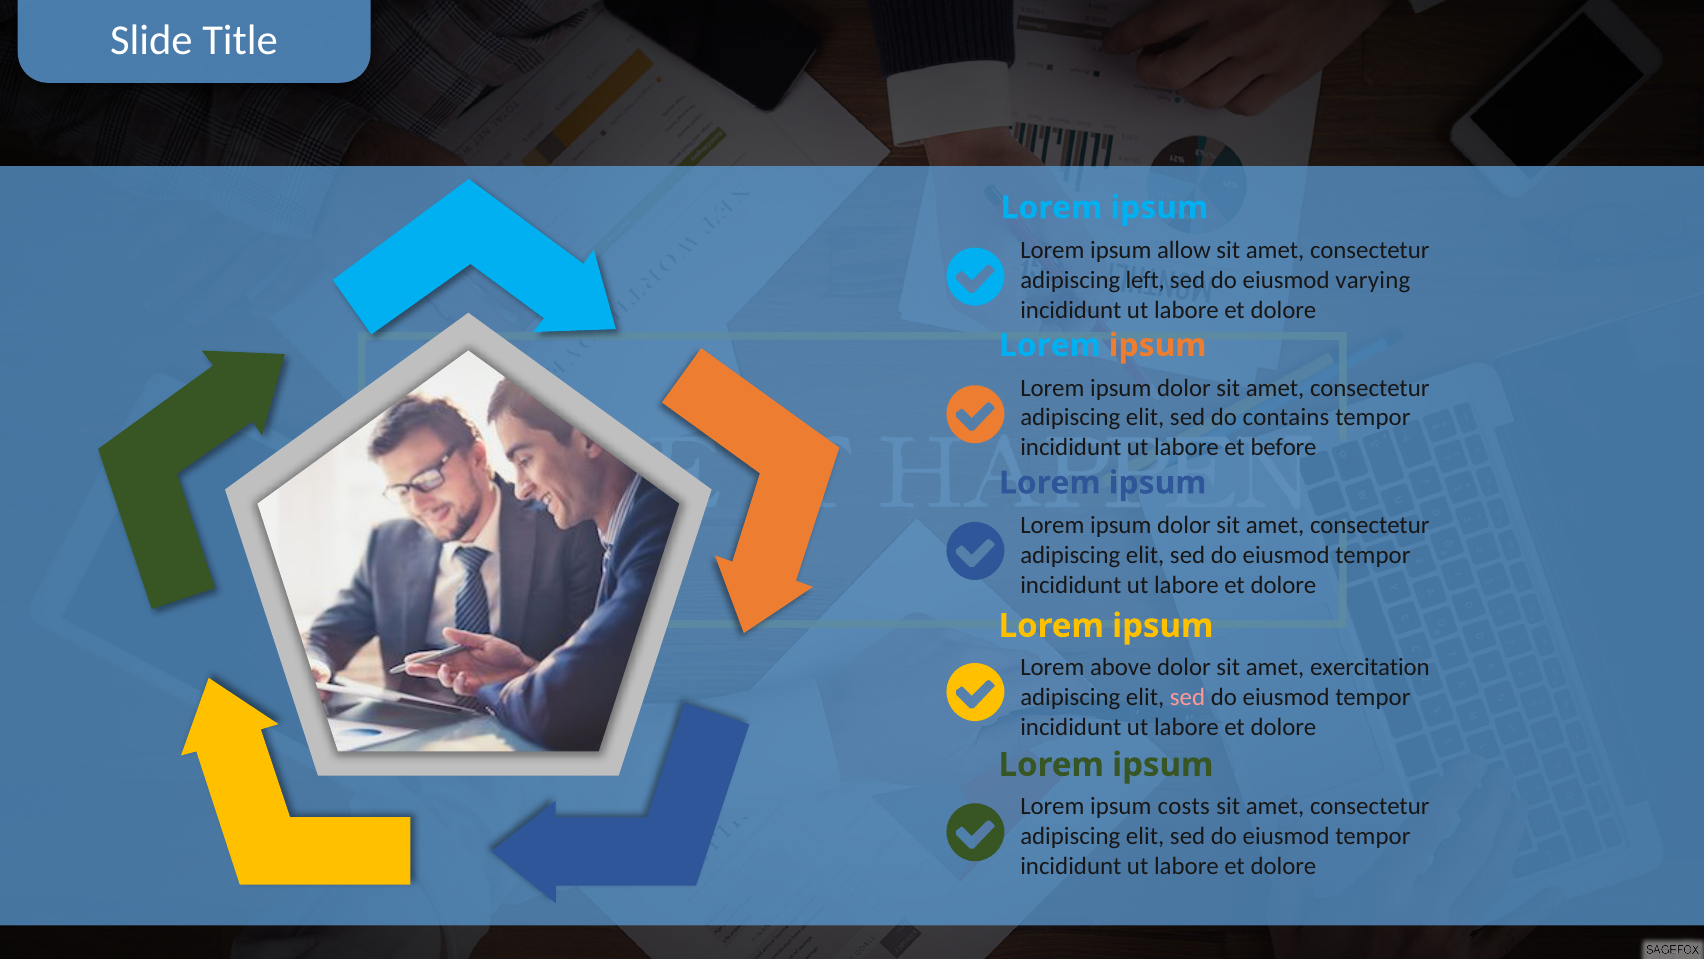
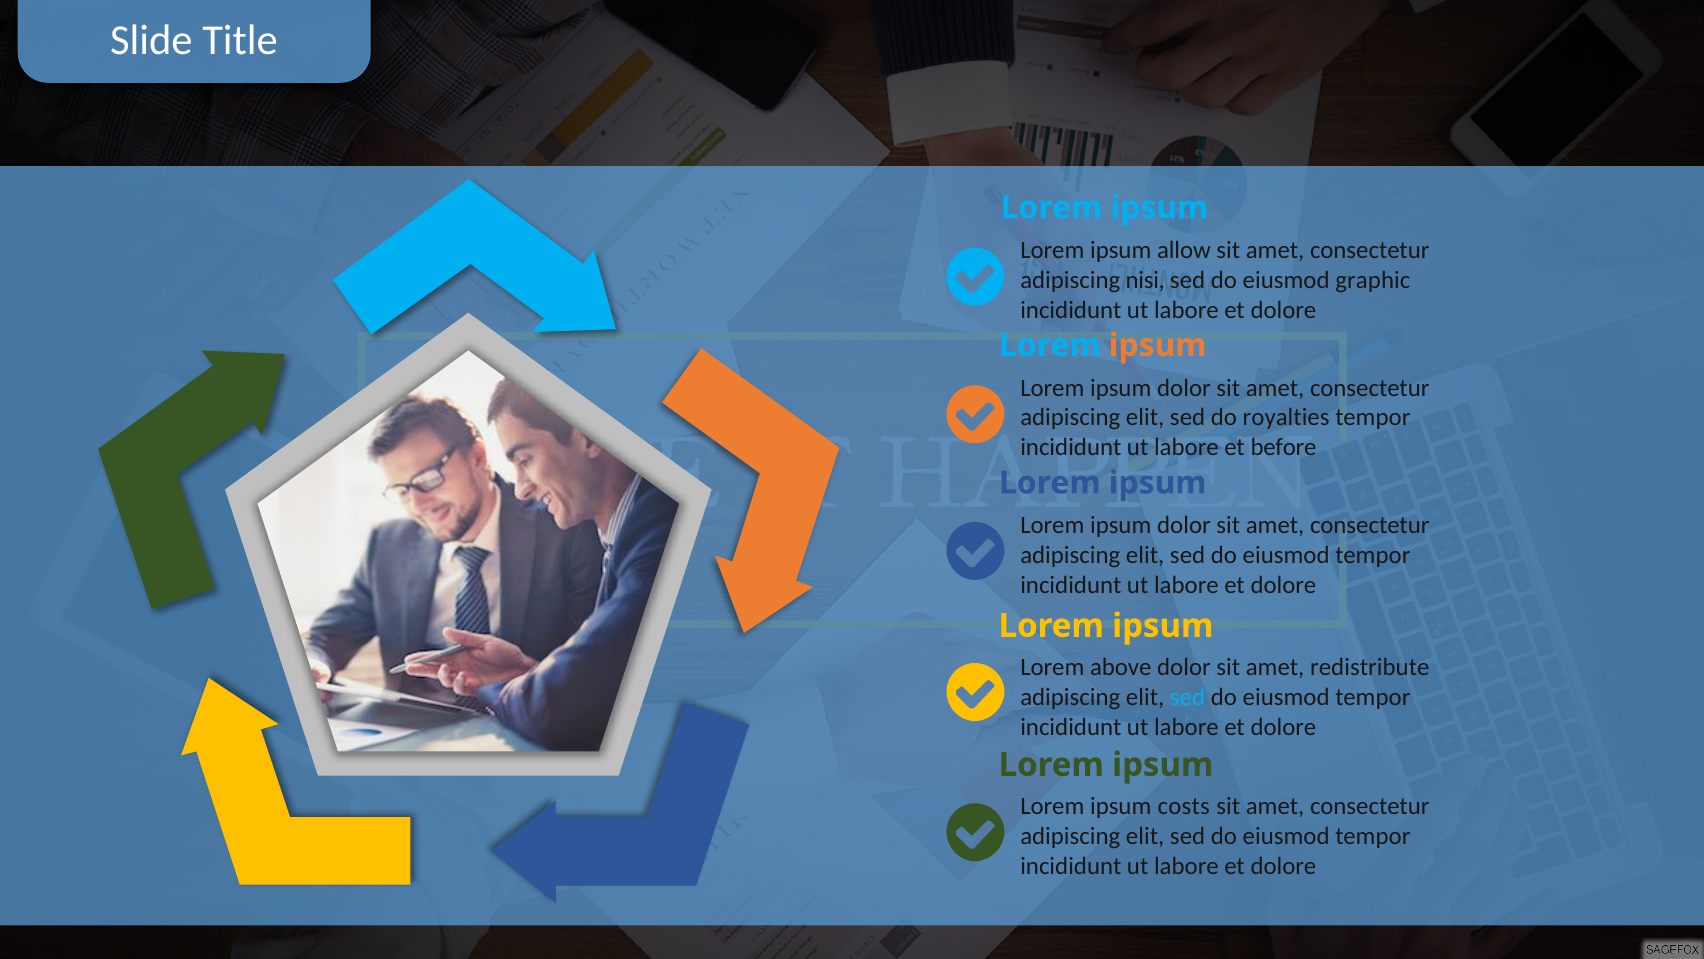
left: left -> nisi (1145, 280)
varying: varying -> graphic (1373, 280)
contains: contains -> royalties (1286, 418)
exercitation: exercitation -> redistribute (1370, 667)
sed colour: pink -> light blue (1188, 697)
